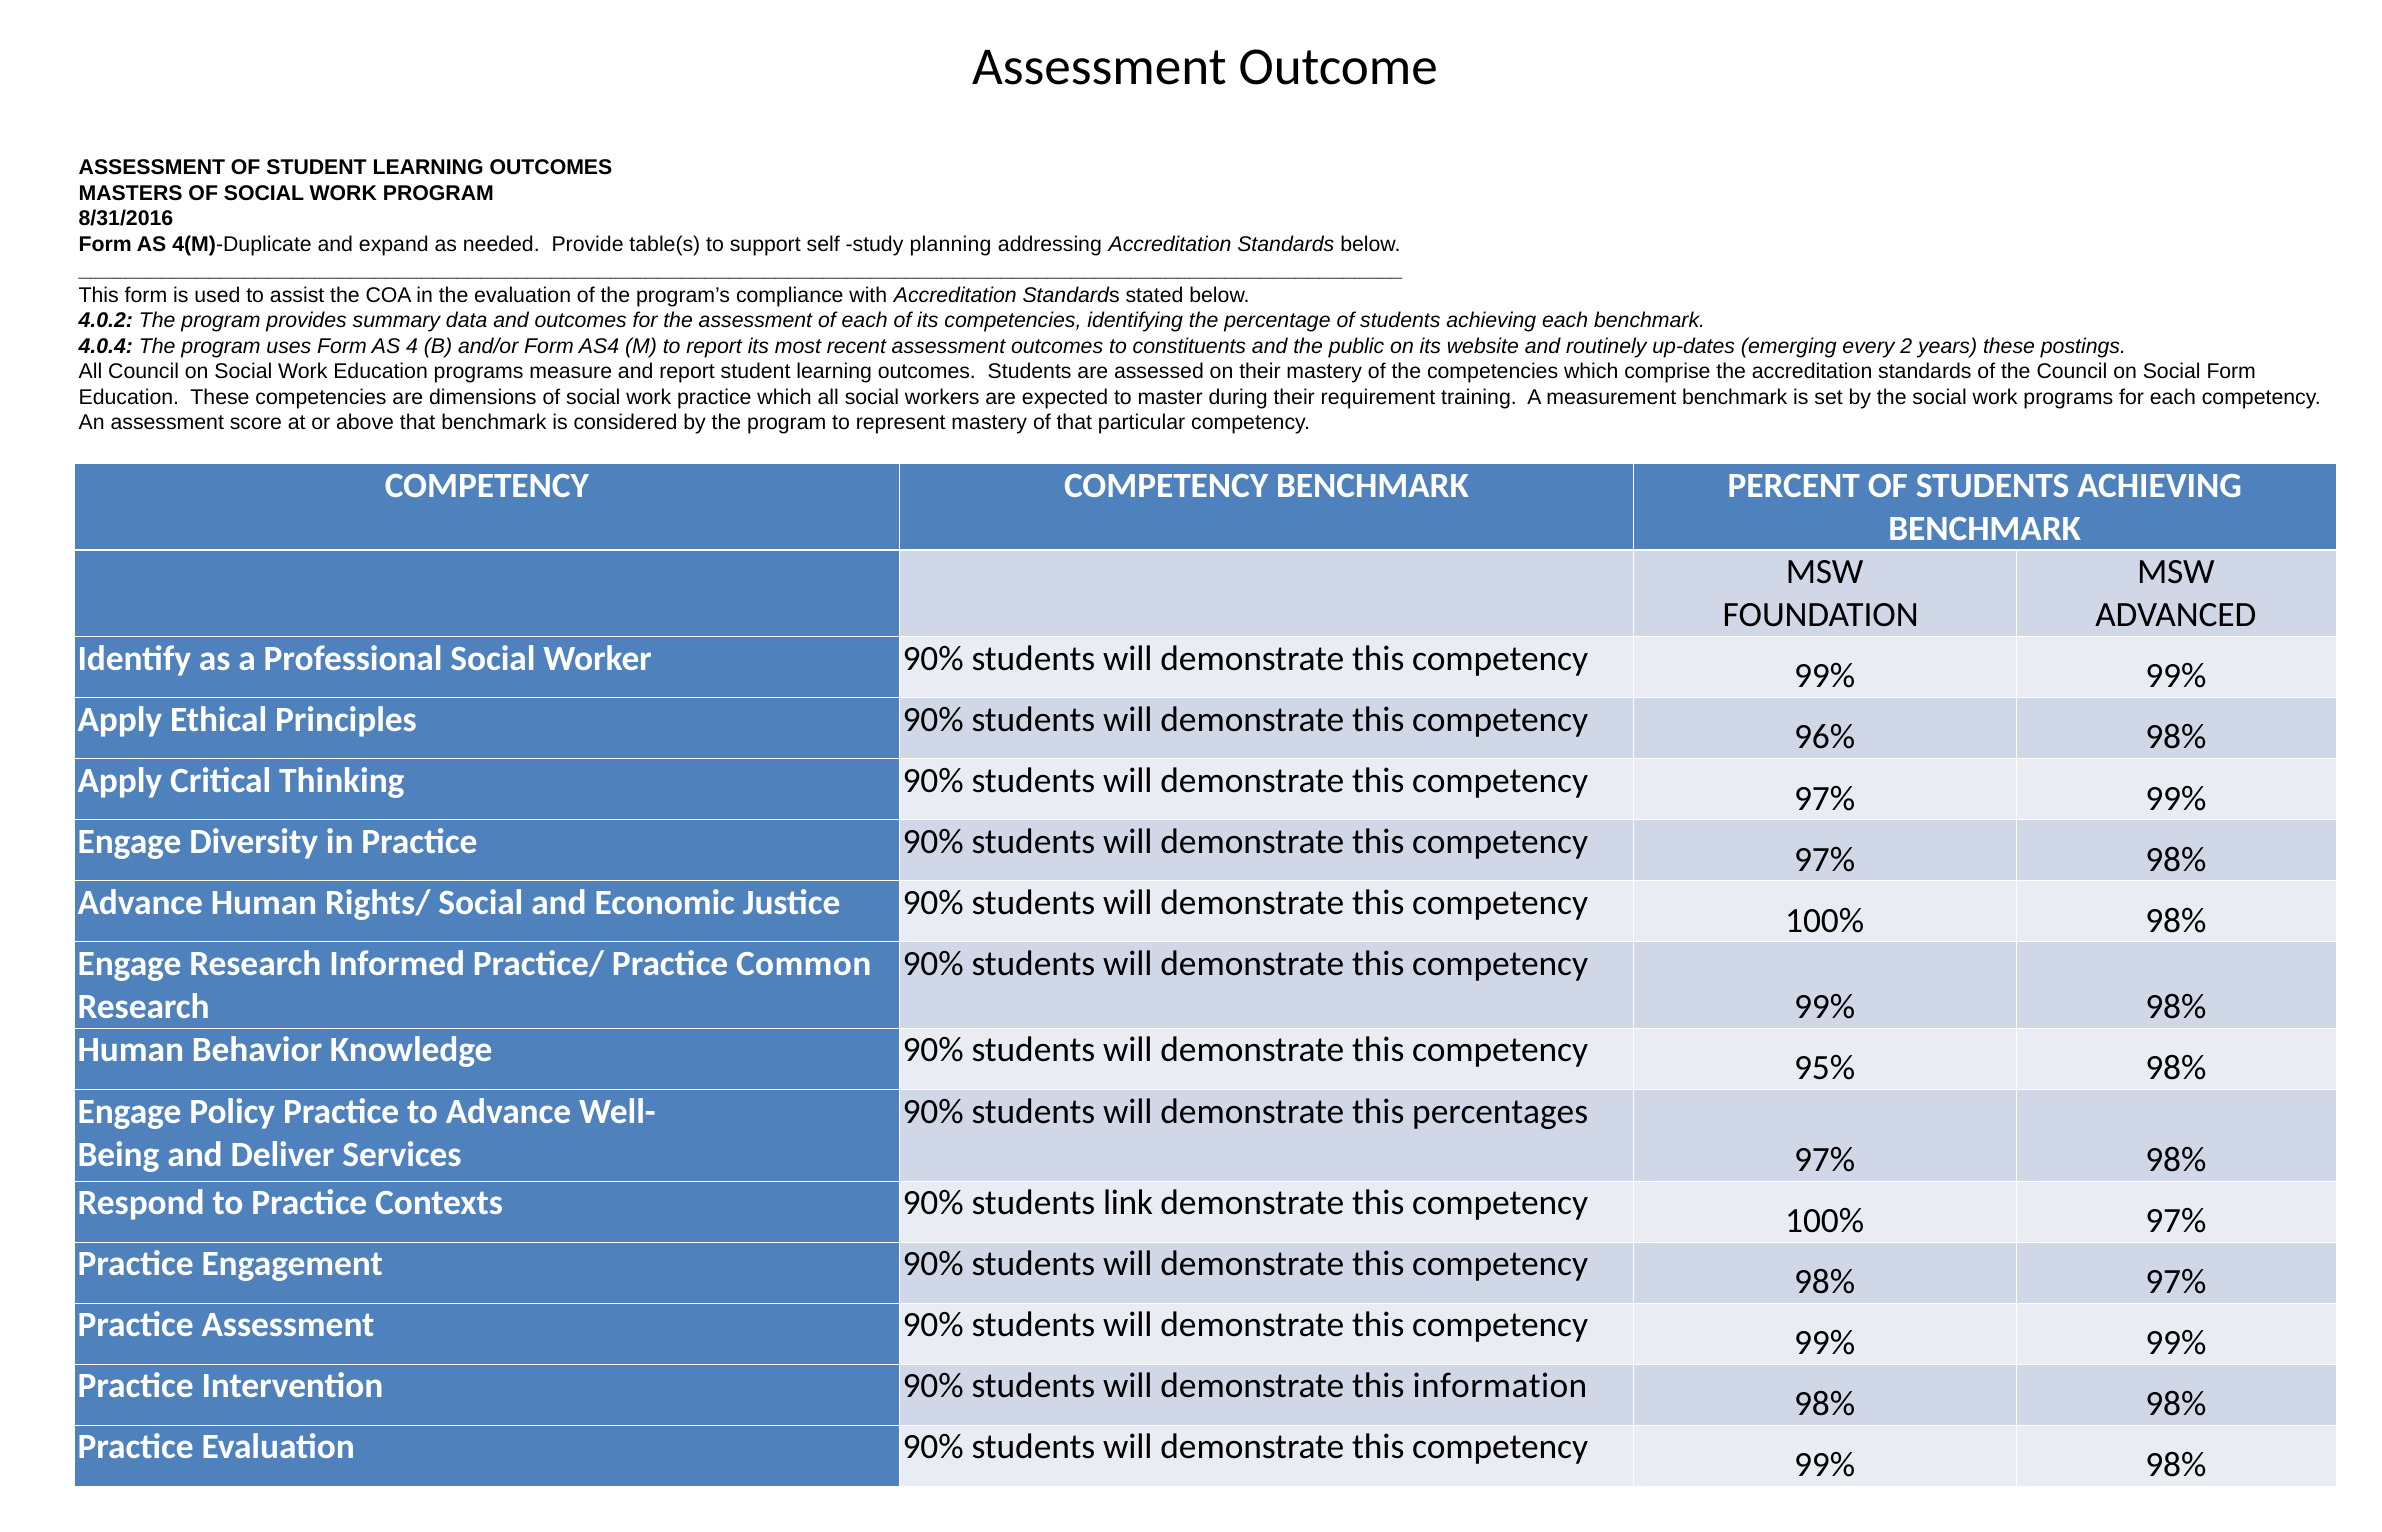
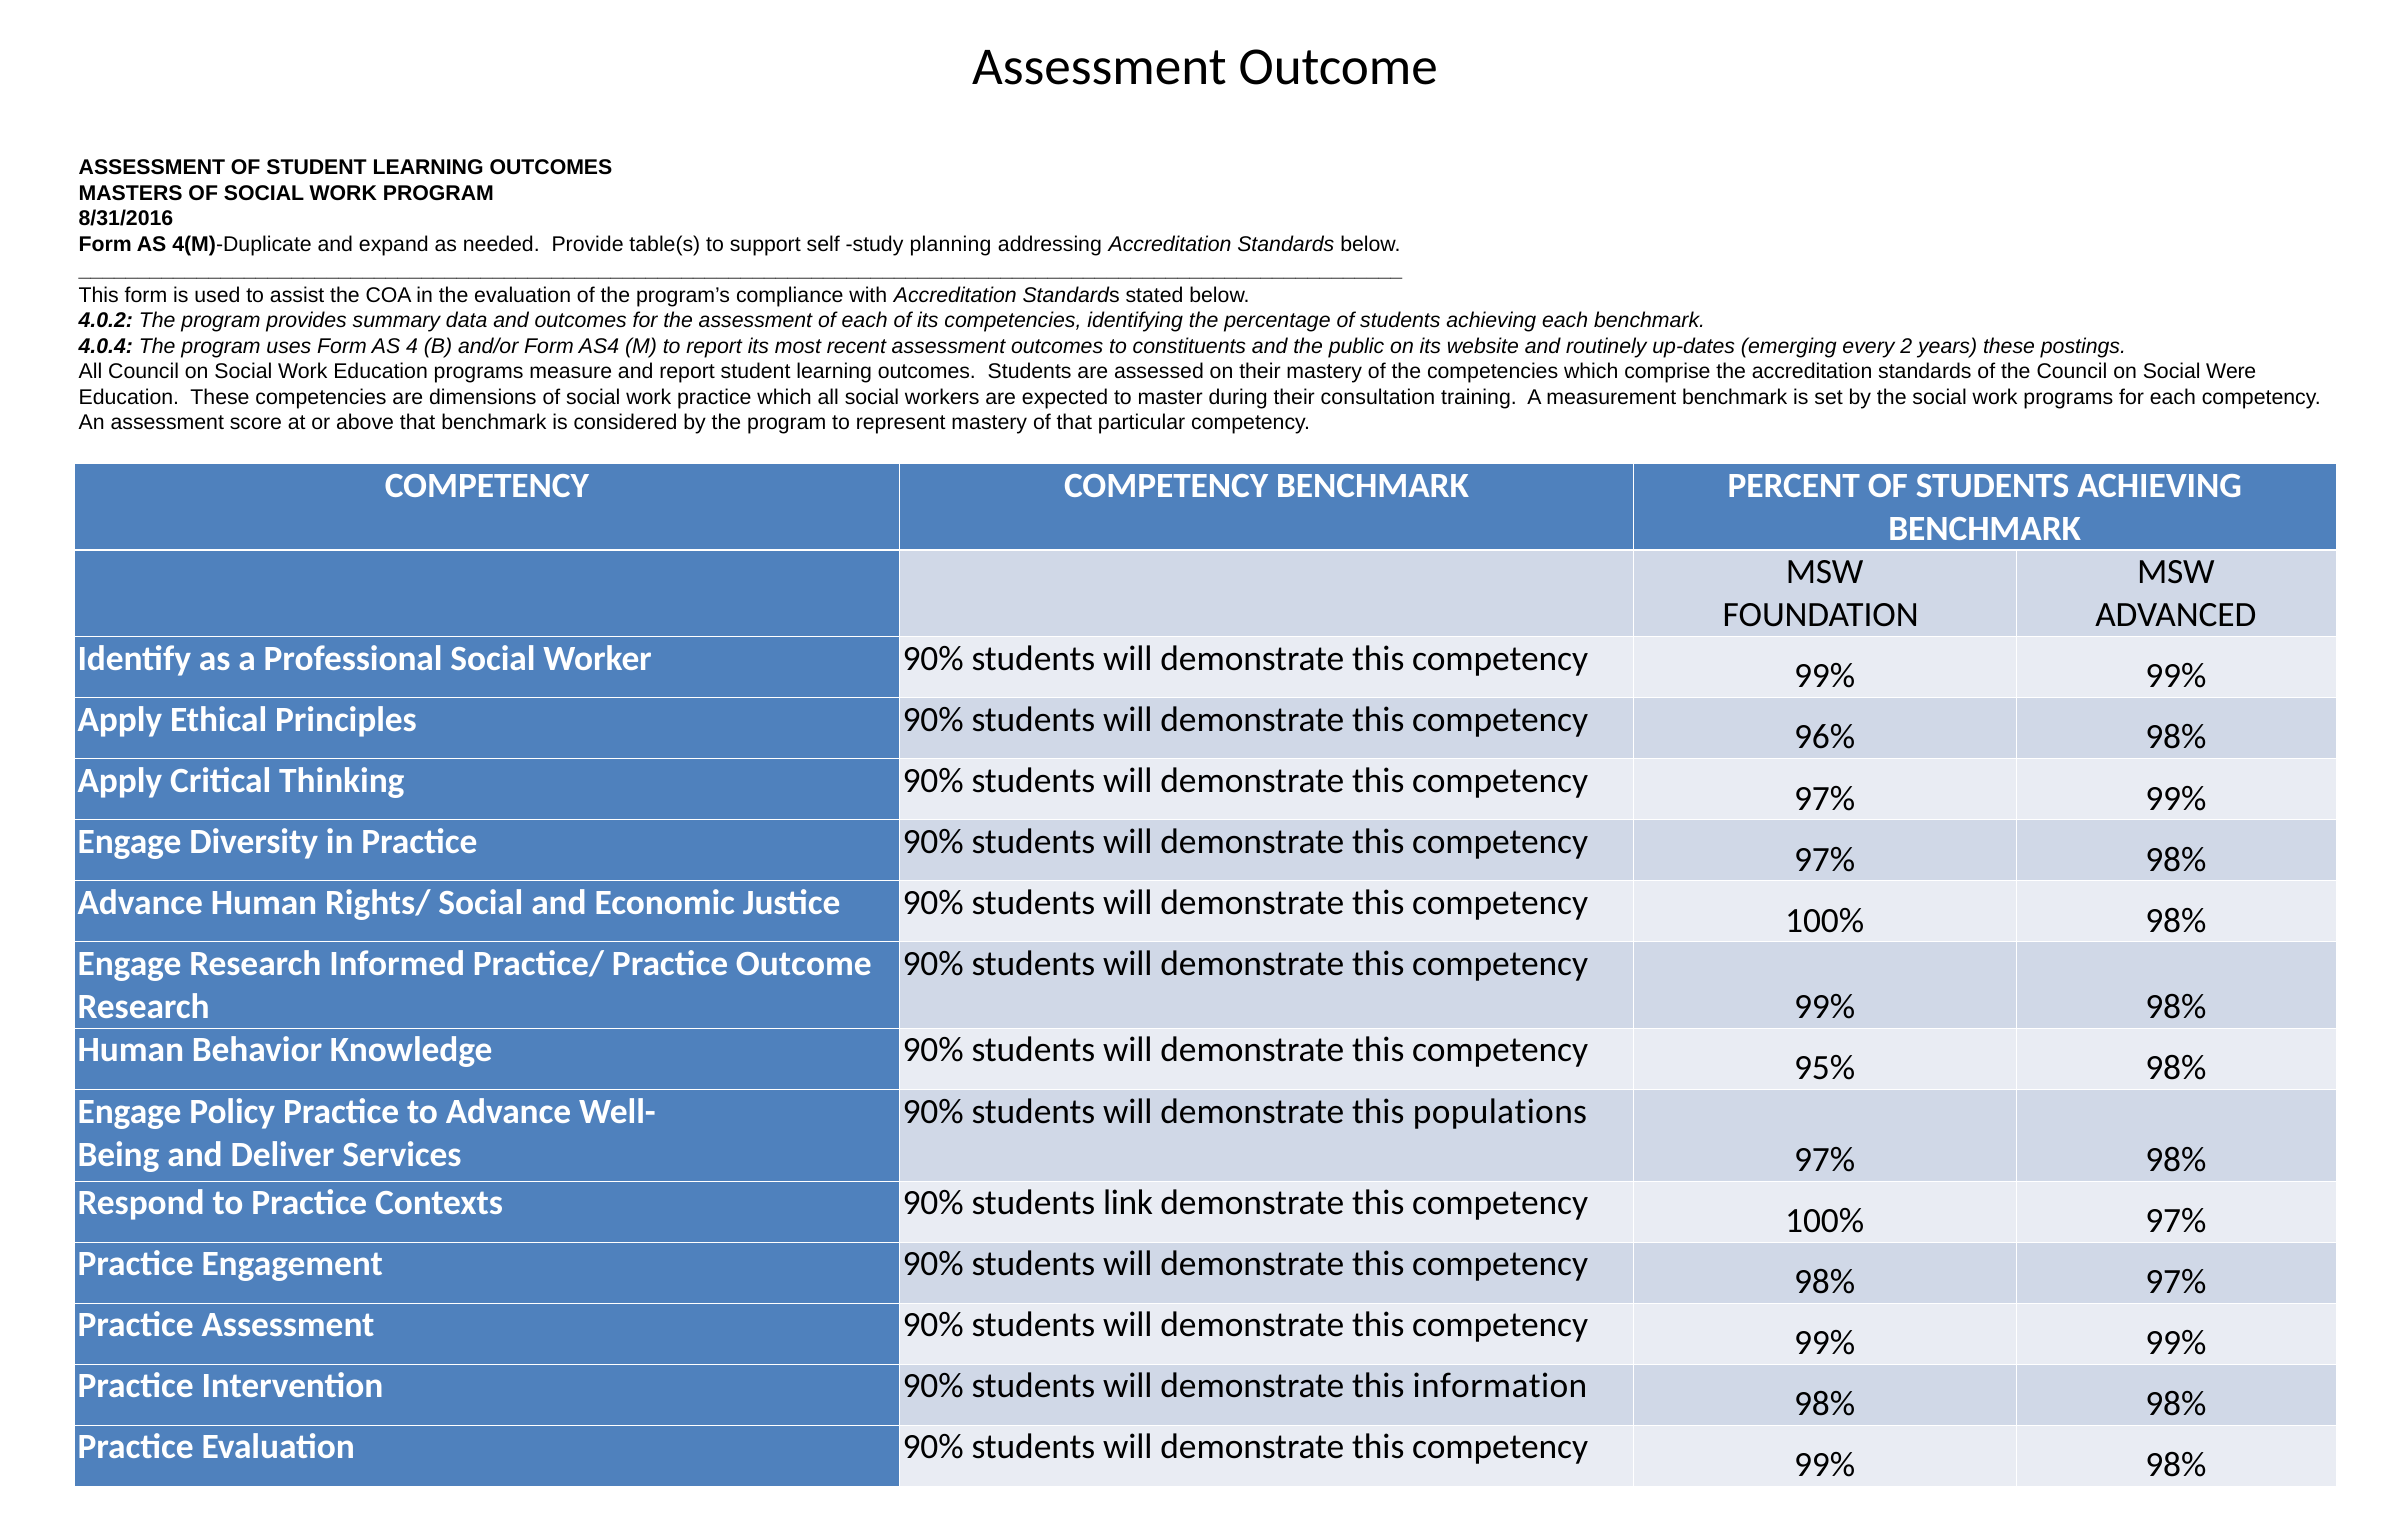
Social Form: Form -> Were (2231, 372)
requirement: requirement -> consultation (1378, 397)
Practice Common: Common -> Outcome (804, 963)
percentages: percentages -> populations (1500, 1111)
